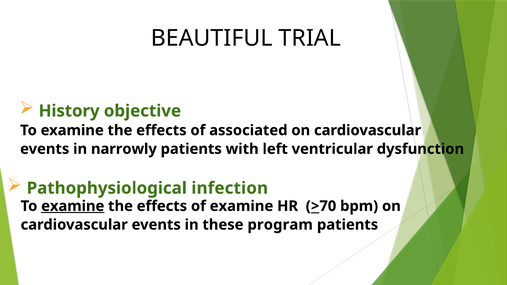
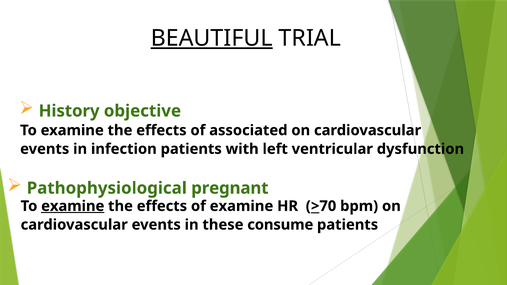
BEAUTIFUL underline: none -> present (212, 38)
narrowly: narrowly -> infection (124, 149)
infection: infection -> pregnant (230, 188)
program: program -> consume (280, 225)
